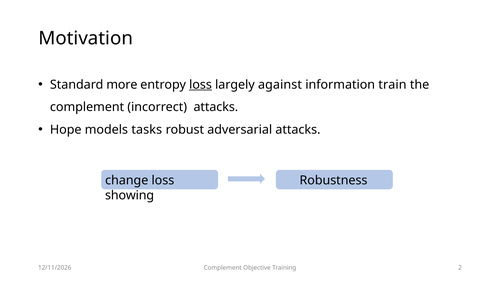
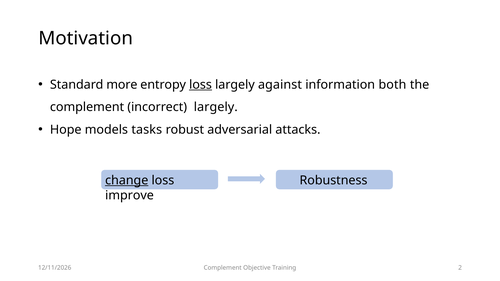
train: train -> both (392, 85)
incorrect attacks: attacks -> largely (216, 107)
change underline: none -> present (127, 180)
showing: showing -> improve (129, 195)
